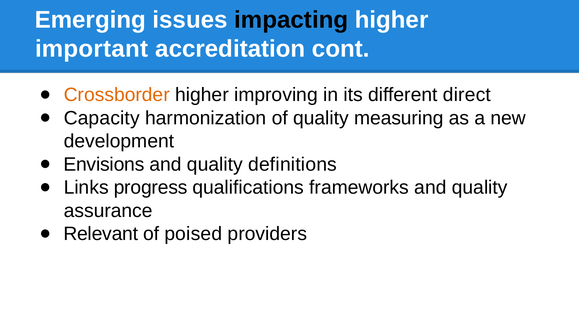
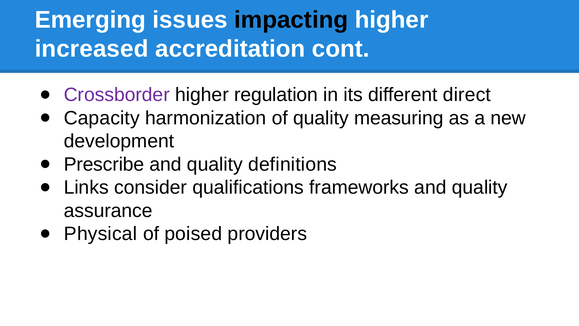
important: important -> increased (92, 49)
Crossborder colour: orange -> purple (117, 95)
improving: improving -> regulation (276, 95)
Envisions: Envisions -> Prescribe (104, 164)
progress: progress -> consider (151, 187)
Relevant: Relevant -> Physical (101, 234)
